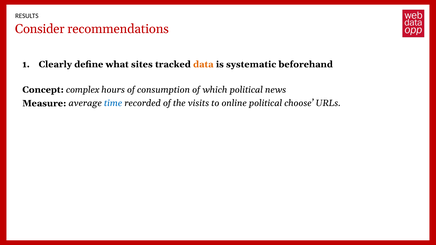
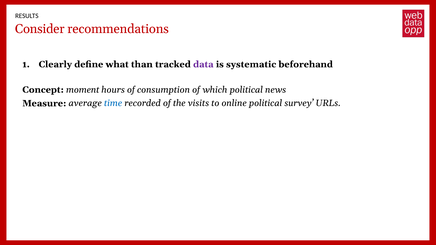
sites: sites -> than (142, 64)
data colour: orange -> purple (203, 64)
complex: complex -> moment (83, 90)
choose: choose -> survey (299, 103)
